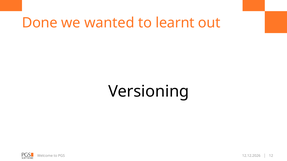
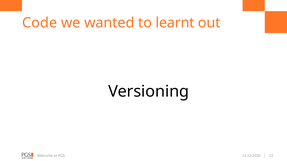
Done: Done -> Code (40, 23)
